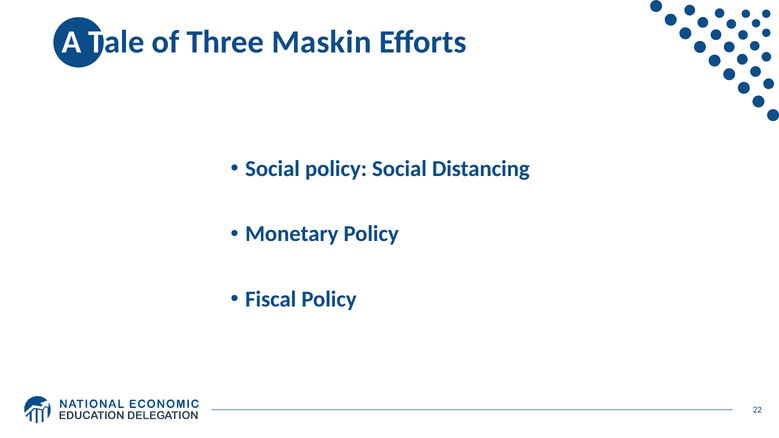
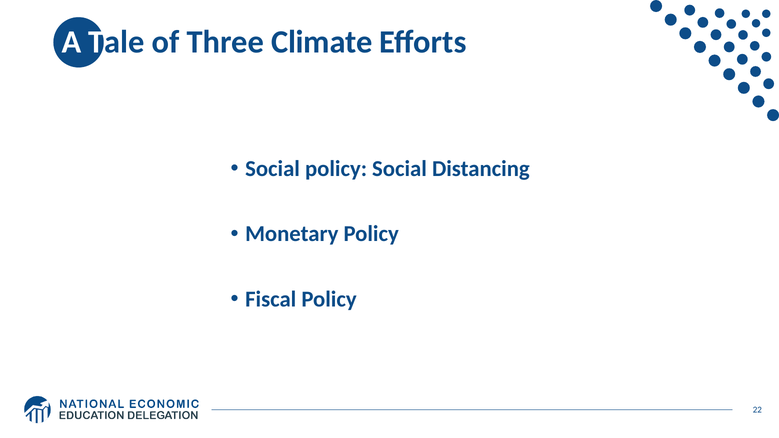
Maskin: Maskin -> Climate (322, 42)
